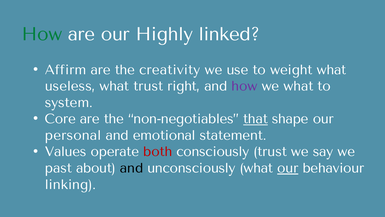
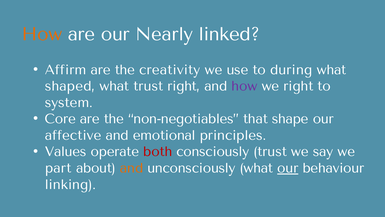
How colour: green -> orange (42, 34)
Highly: Highly -> Nearly (164, 34)
weight: weight -> during (291, 70)
useless: useless -> shaped (70, 86)
we what: what -> right (298, 86)
that underline: present -> none (255, 119)
personal: personal -> affective (73, 135)
statement: statement -> principles (233, 135)
past: past -> part (58, 168)
and colour: black -> orange (132, 168)
